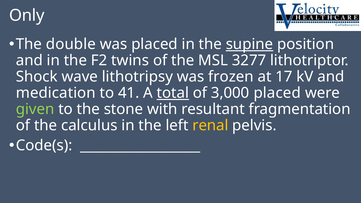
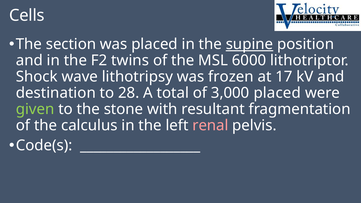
Only: Only -> Cells (27, 15)
double: double -> section (71, 44)
3277: 3277 -> 6000 (249, 61)
medication: medication -> destination (56, 93)
41: 41 -> 28 (129, 93)
total underline: present -> none (173, 93)
renal colour: yellow -> pink (210, 125)
